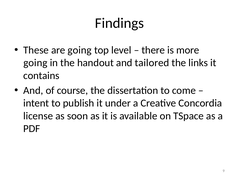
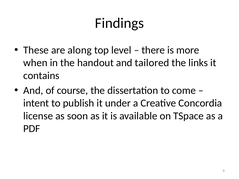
are going: going -> along (80, 50)
going: going -> when (35, 63)
